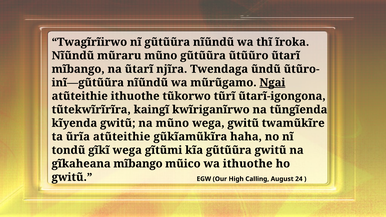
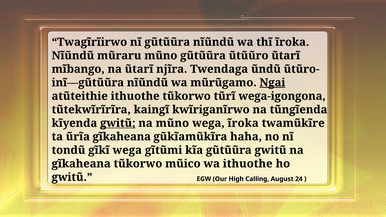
ũtarĩ-igongona: ũtarĩ-igongona -> wega-igongona (282, 96)
gwitũ underline: none -> present (118, 123)
wega gwitũ: gwitũ -> ĩroka (243, 123)
ũrĩa atũteithie: atũteithie -> gĩkaheana (122, 137)
gĩkaheana mĩbango: mĩbango -> tũkorwo (138, 164)
